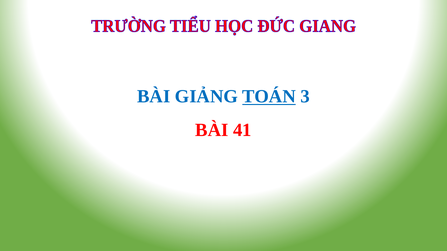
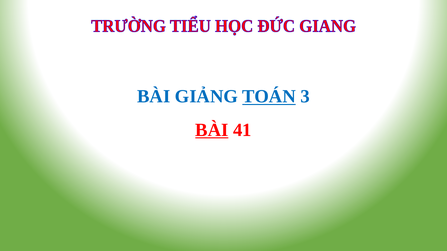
BÀI underline: none -> present (212, 130)
